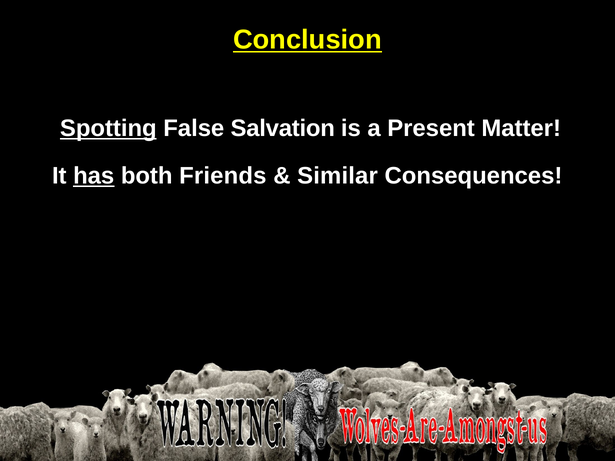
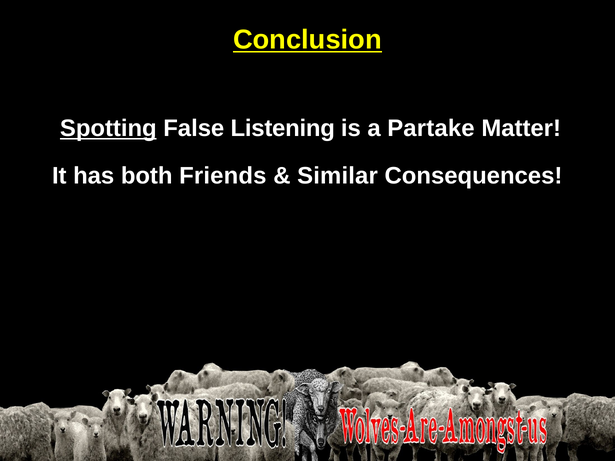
Salvation: Salvation -> Listening (283, 128)
Present: Present -> Partake (431, 128)
has underline: present -> none (94, 176)
